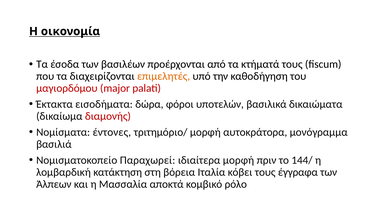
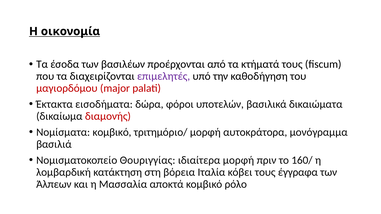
επιμελητές colour: orange -> purple (164, 76)
Νομίσματα έντονες: έντονες -> κομβικό (112, 132)
Παραχωρεί: Παραχωρεί -> Θουριγγίας (148, 160)
144/: 144/ -> 160/ (302, 160)
